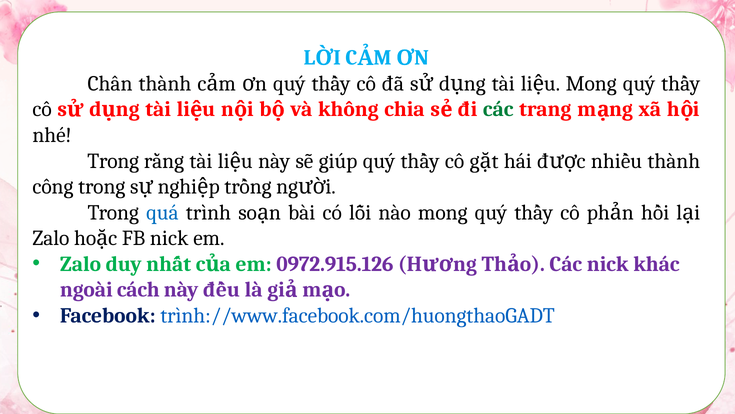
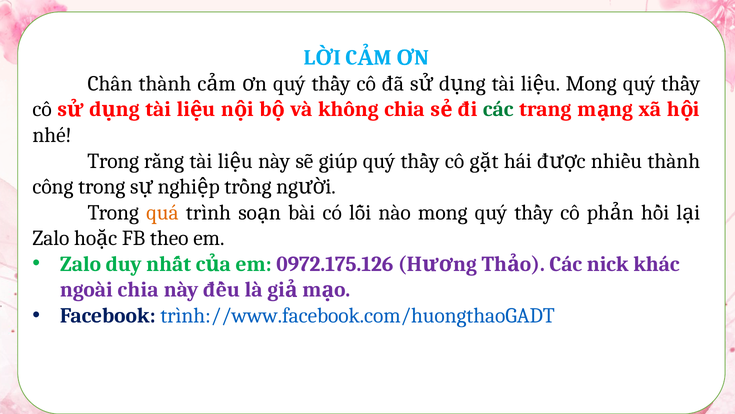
quá colour: blue -> orange (162, 212)
FB nick: nick -> theo (169, 238)
0972.915.126: 0972.915.126 -> 0972.175.126 (335, 264)
ngoài cách: cách -> chia (138, 289)
